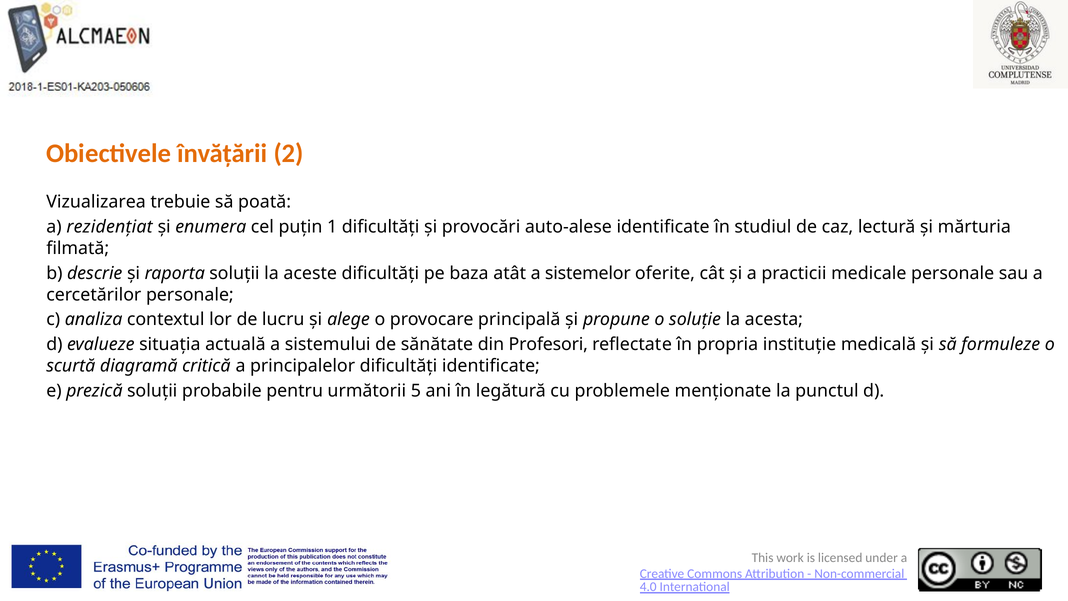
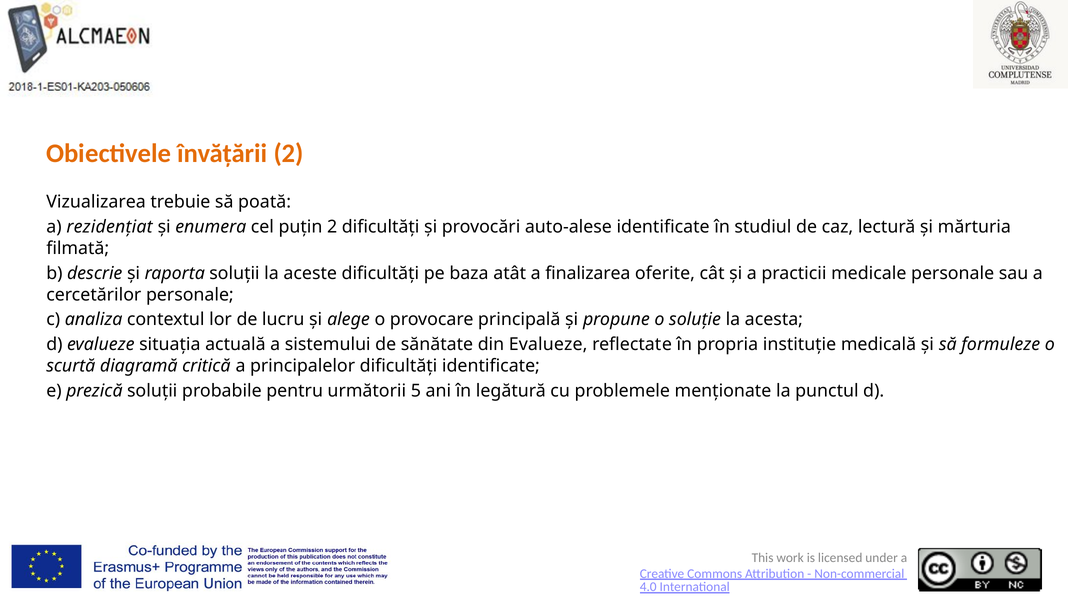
puțin 1: 1 -> 2 (332, 227)
sistemelor: sistemelor -> finalizarea (588, 273)
din Profesori: Profesori -> Evalueze (548, 344)
